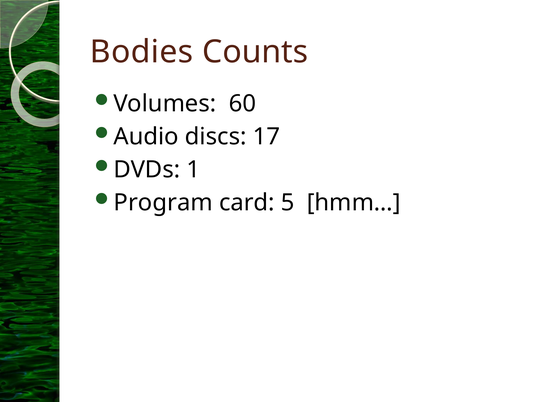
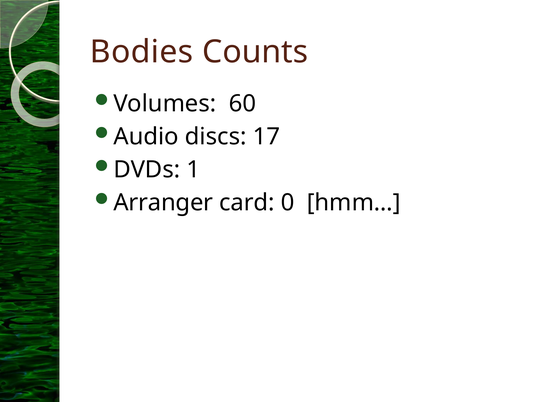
Program: Program -> Arranger (163, 203)
5: 5 -> 0 (288, 203)
